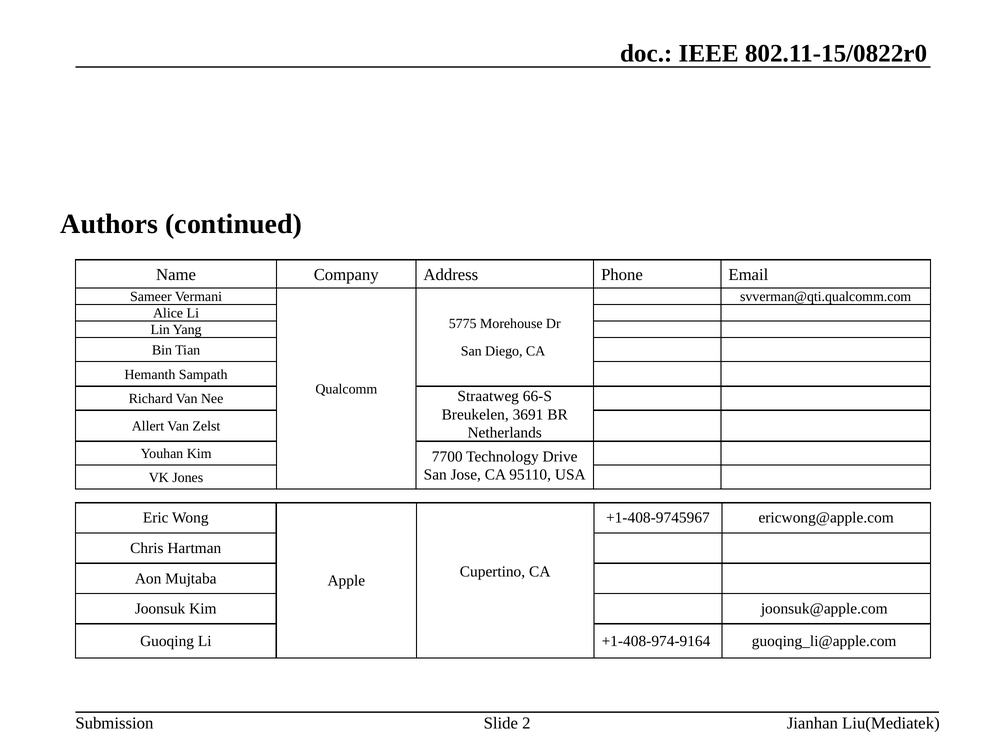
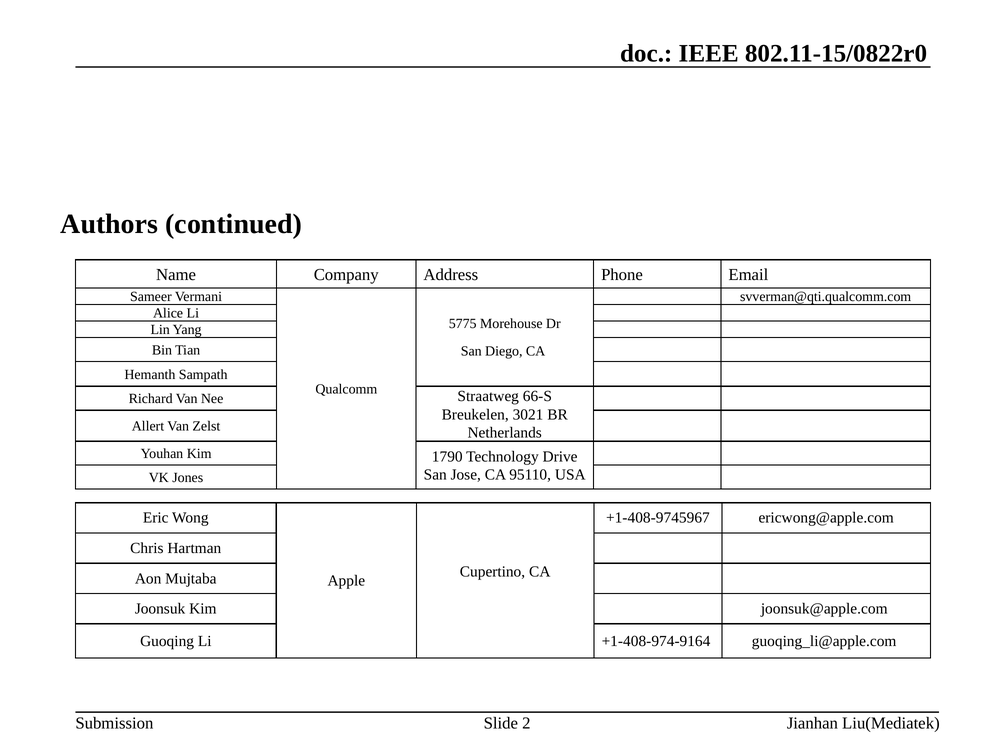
3691: 3691 -> 3021 (528, 415)
7700: 7700 -> 1790 (447, 457)
